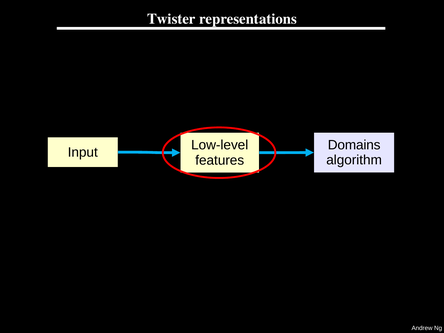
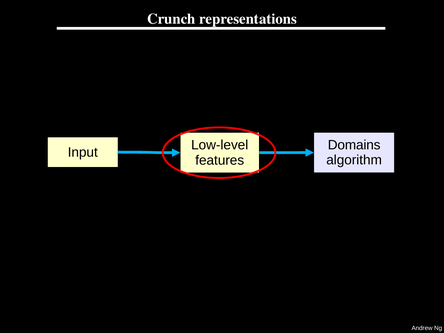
Twister: Twister -> Crunch (171, 19)
